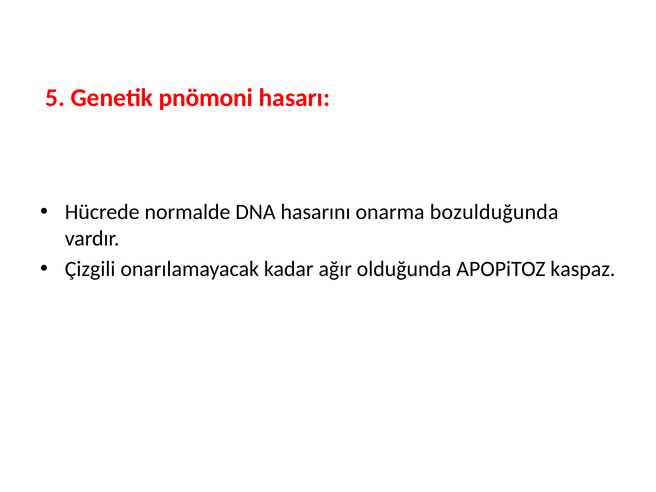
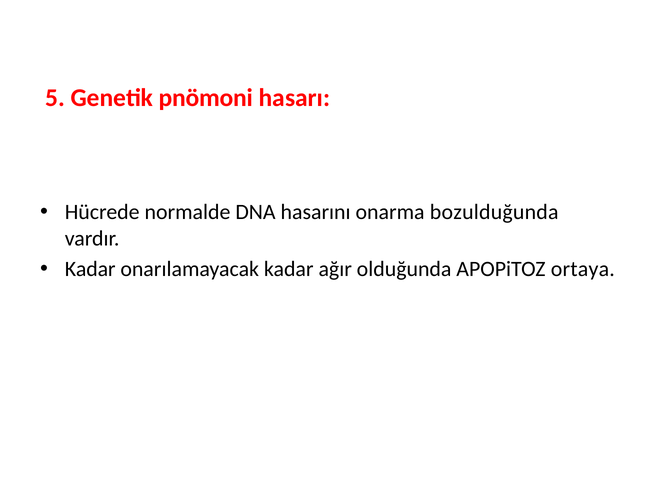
Çizgili: Çizgili -> Kadar (90, 269)
kaspaz: kaspaz -> ortaya (583, 269)
